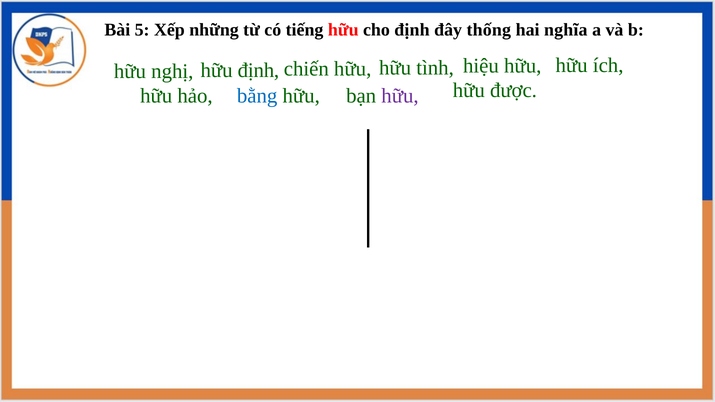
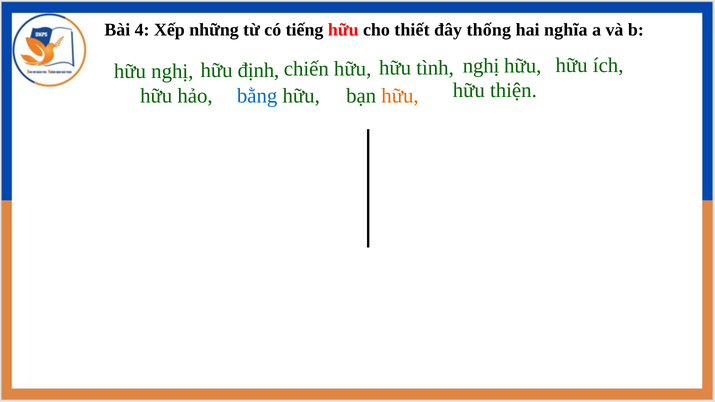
5: 5 -> 4 (142, 30)
cho định: định -> thiết (412, 30)
tình hiệu: hiệu -> nghị (481, 66)
hữu colour: purple -> orange (400, 96)
được: được -> thiện (513, 90)
